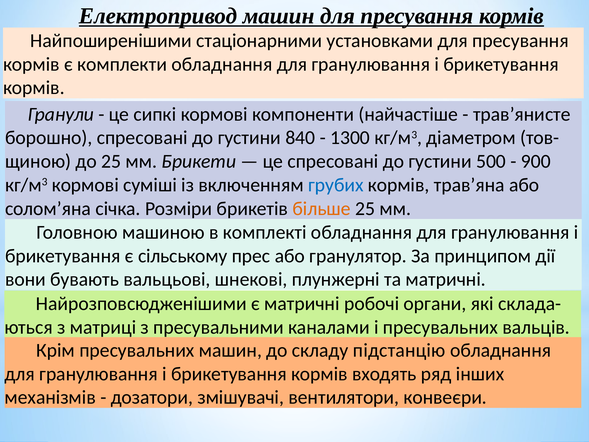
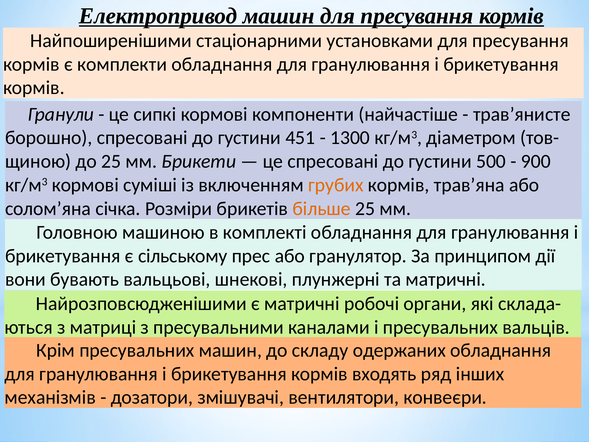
840: 840 -> 451 (300, 138)
грубих colour: blue -> orange (336, 185)
підстанцію: підстанцію -> одержаних (399, 350)
